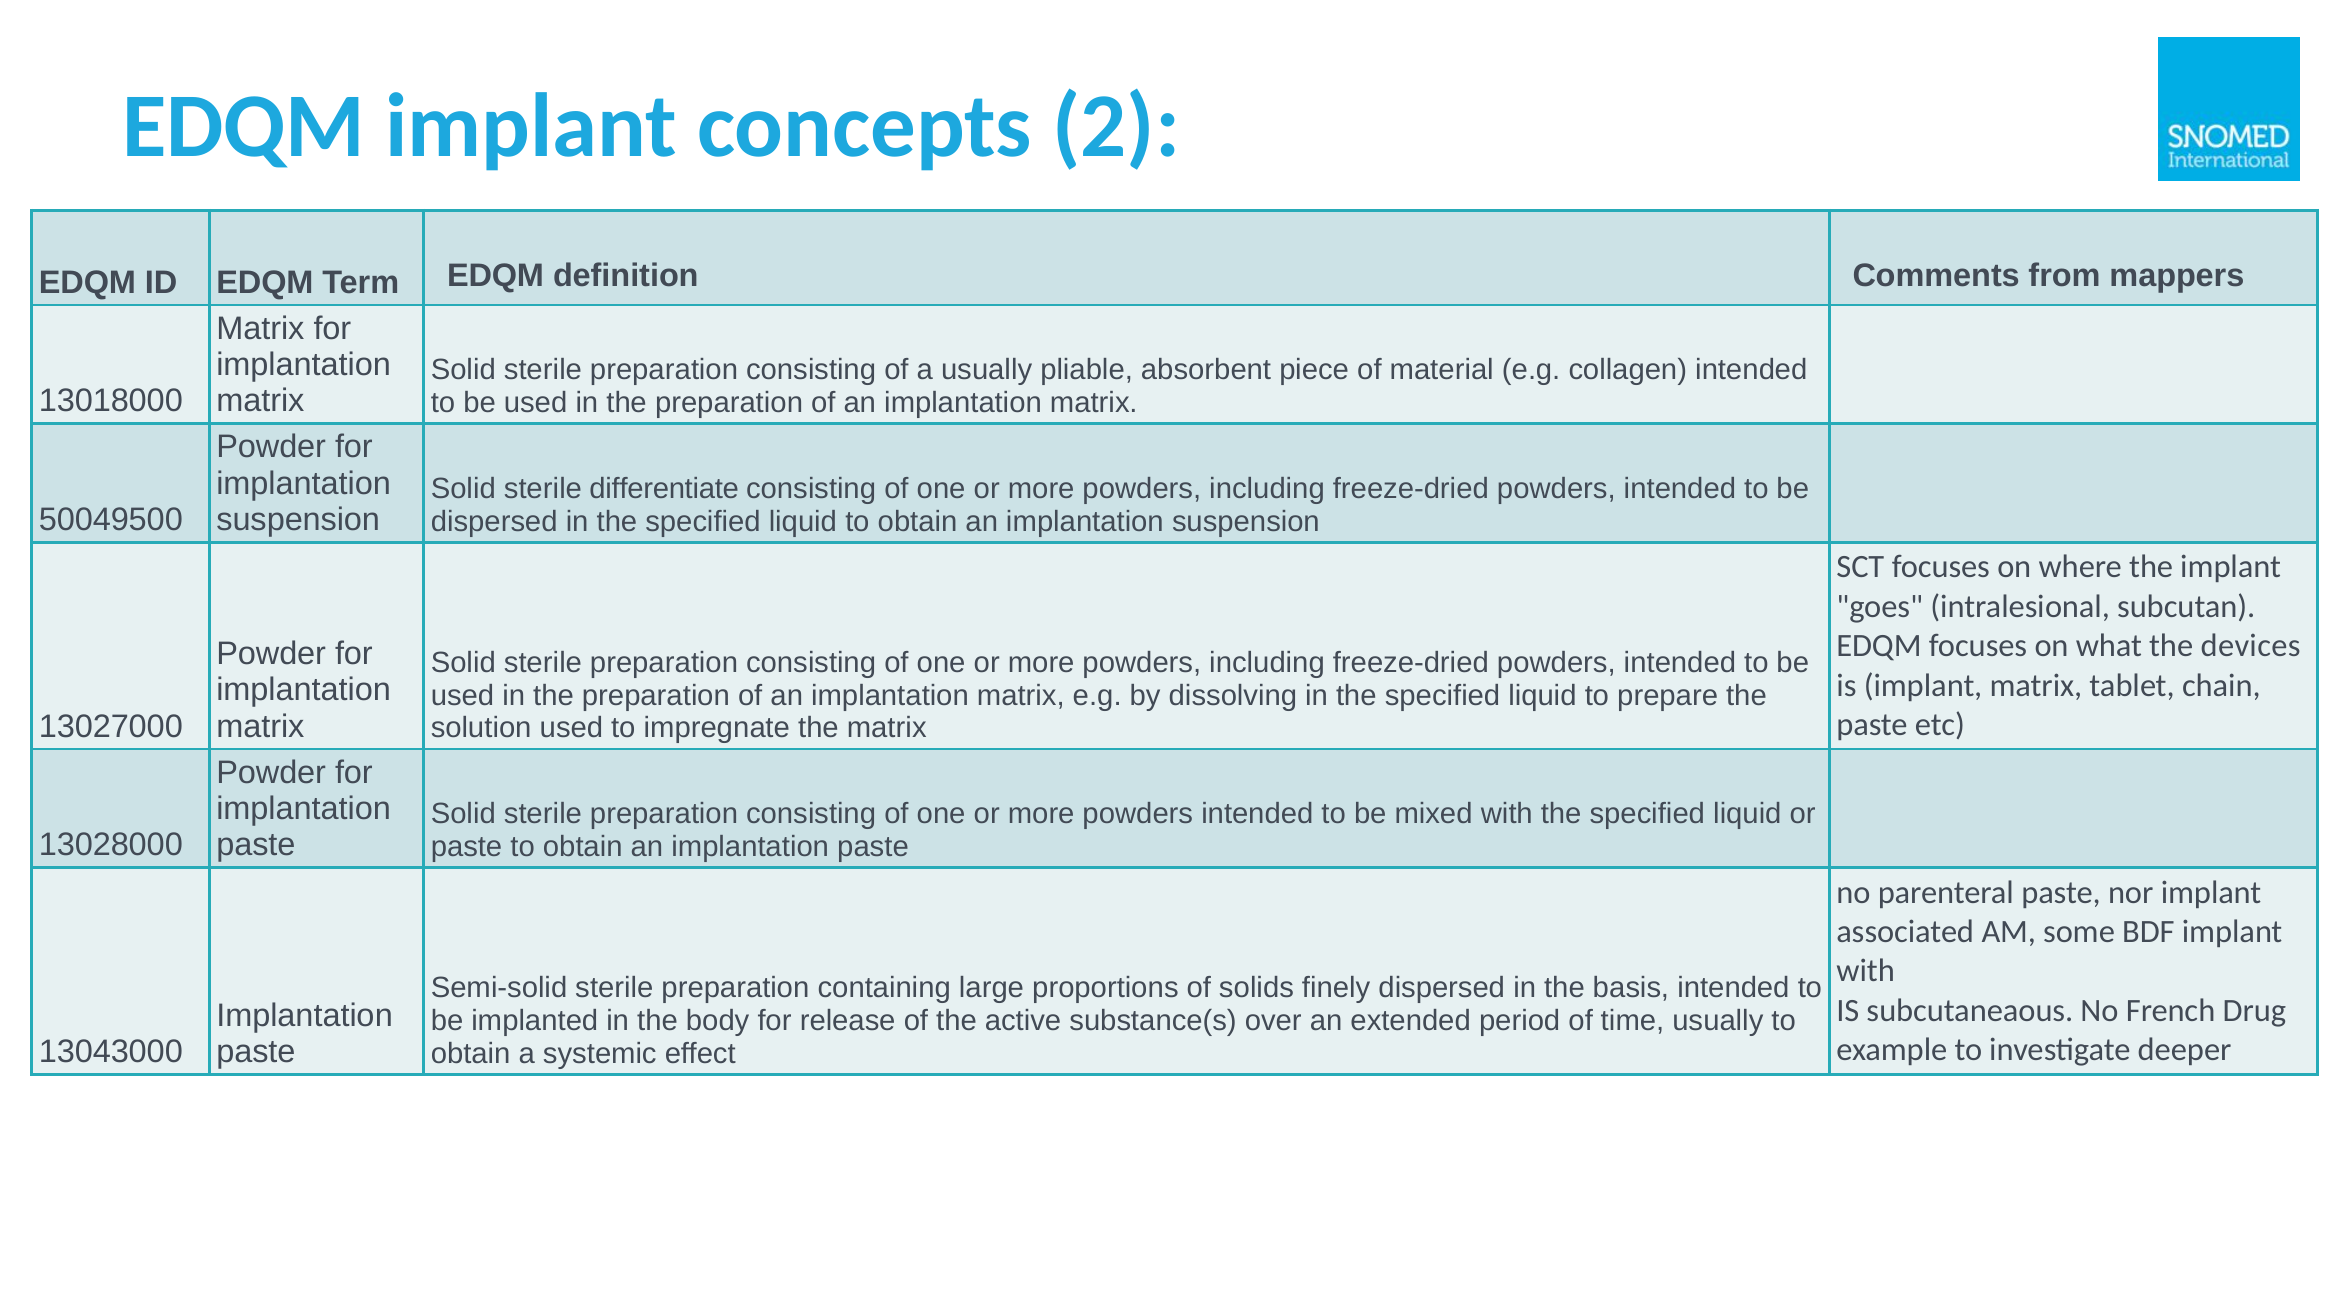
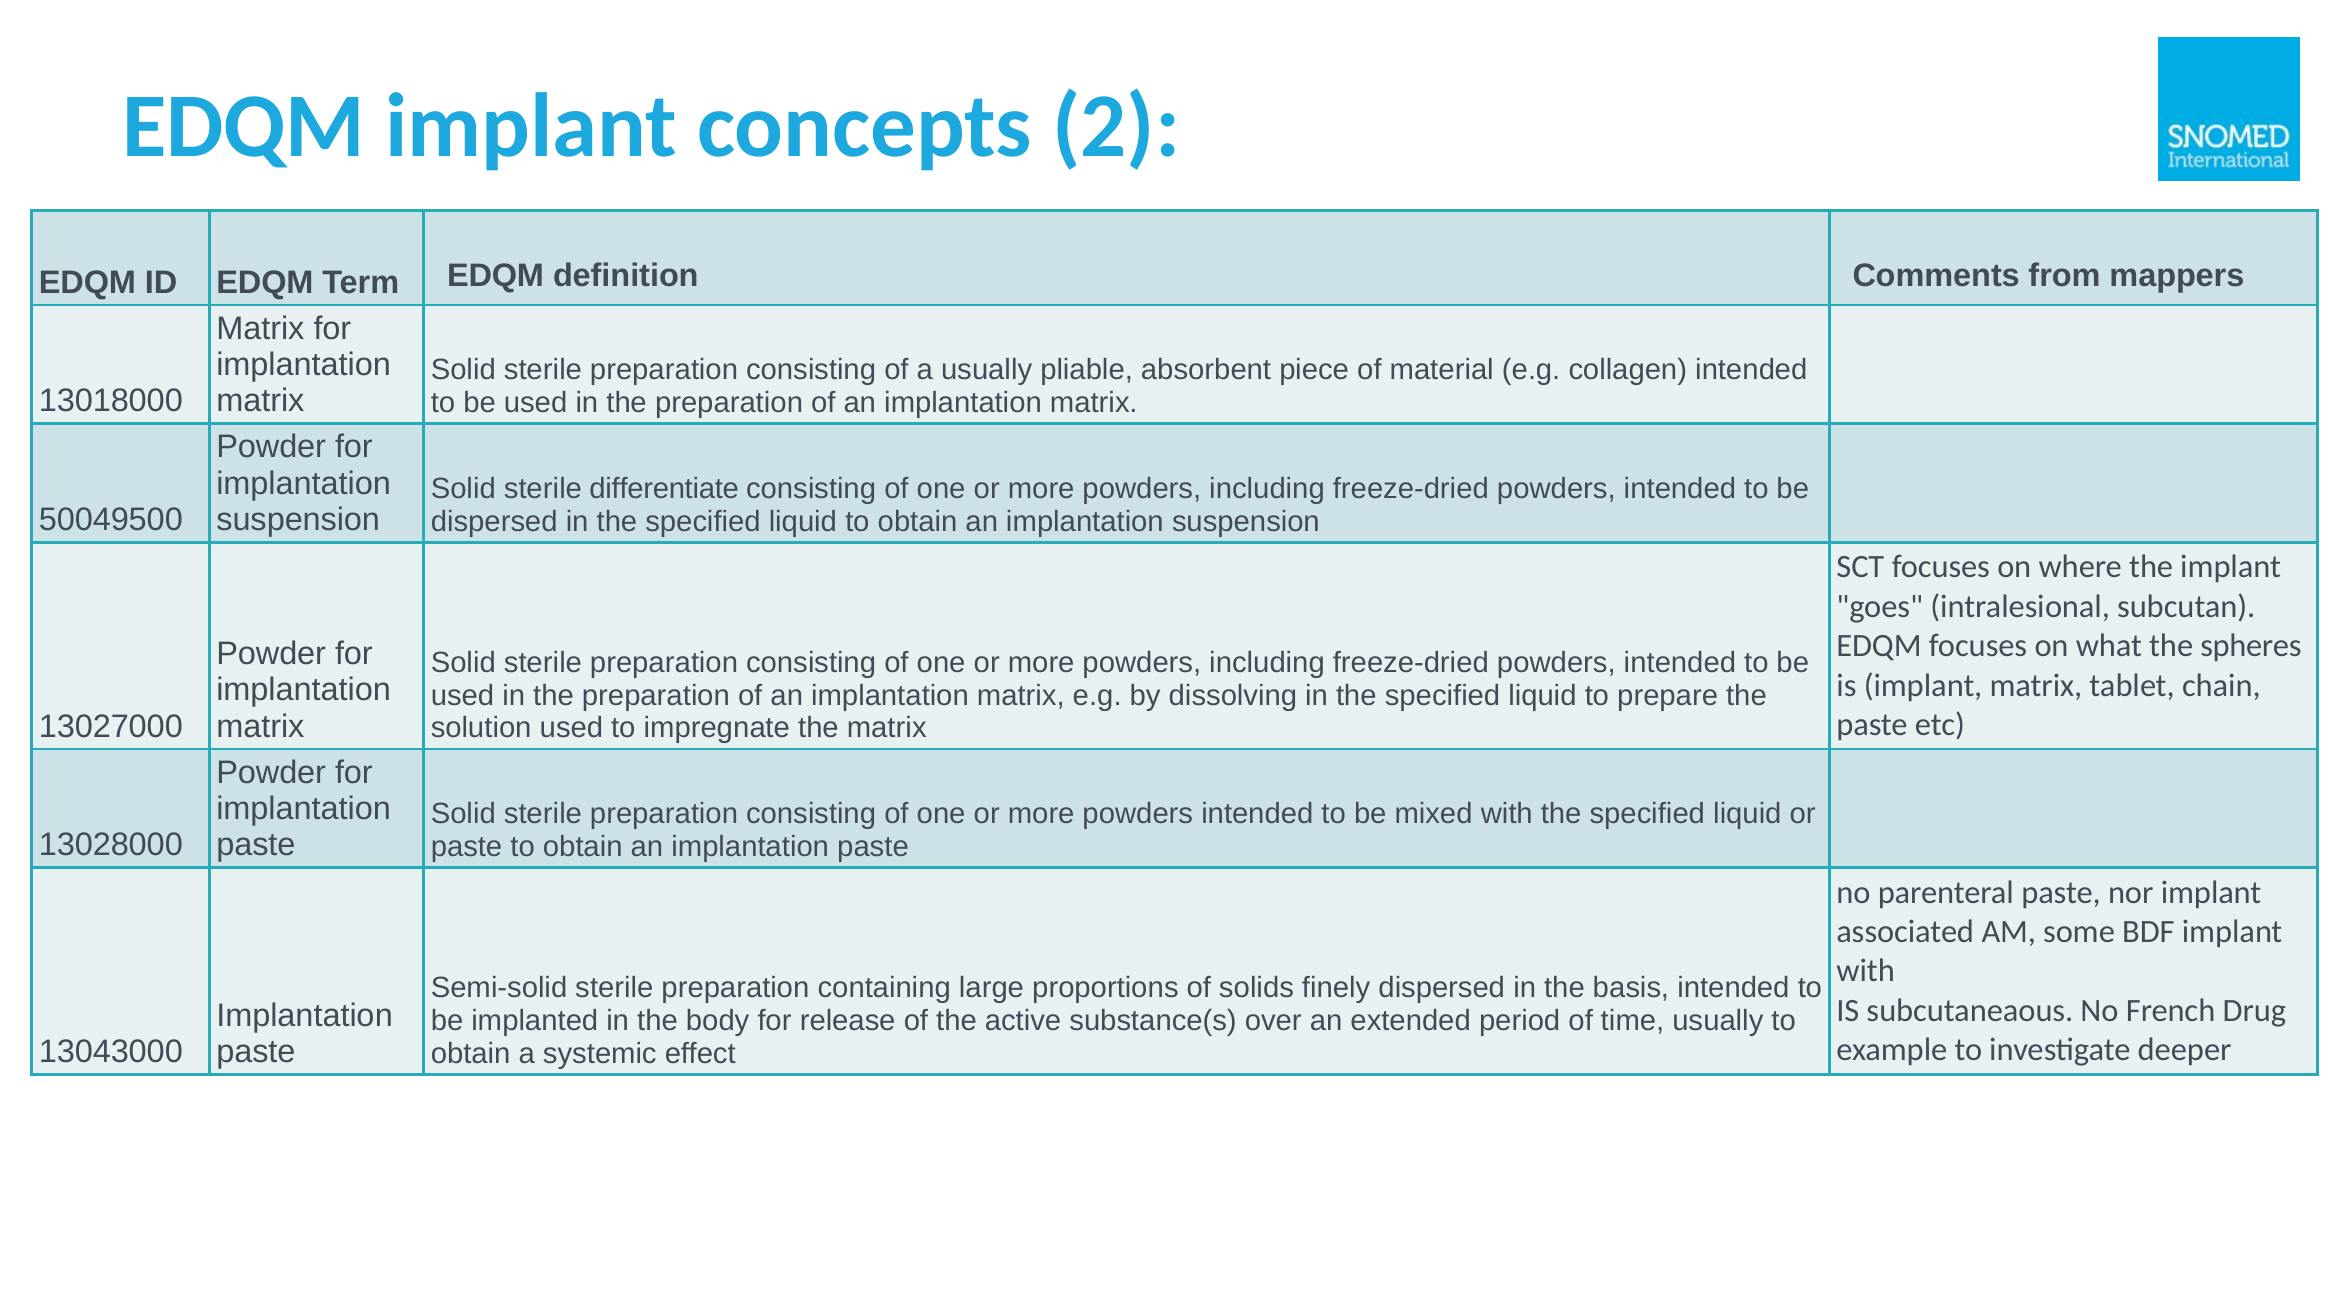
devices: devices -> spheres (2251, 646)
